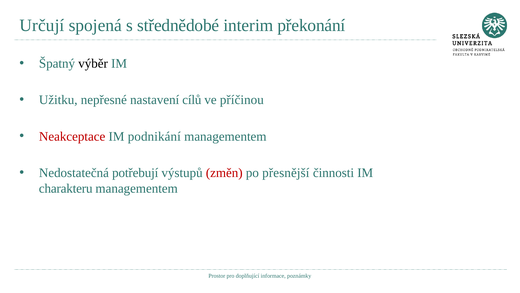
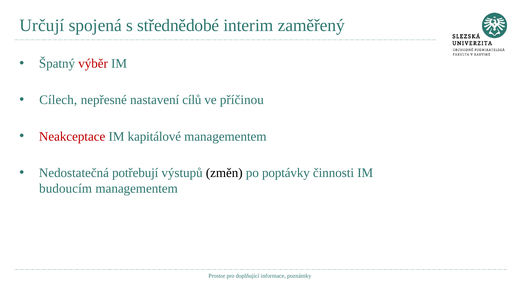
překonání: překonání -> zaměřený (311, 25)
výběr colour: black -> red (93, 63)
Užitku: Užitku -> Cílech (58, 100)
podnikání: podnikání -> kapitálové (154, 136)
změn colour: red -> black (224, 173)
přesnější: přesnější -> poptávky (286, 173)
charakteru: charakteru -> budoucím (66, 188)
